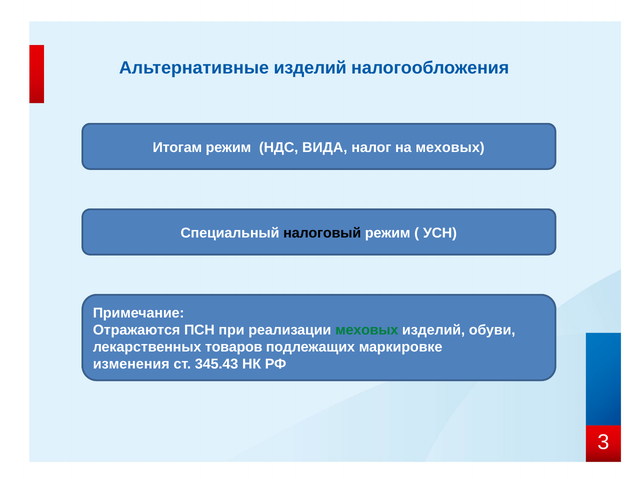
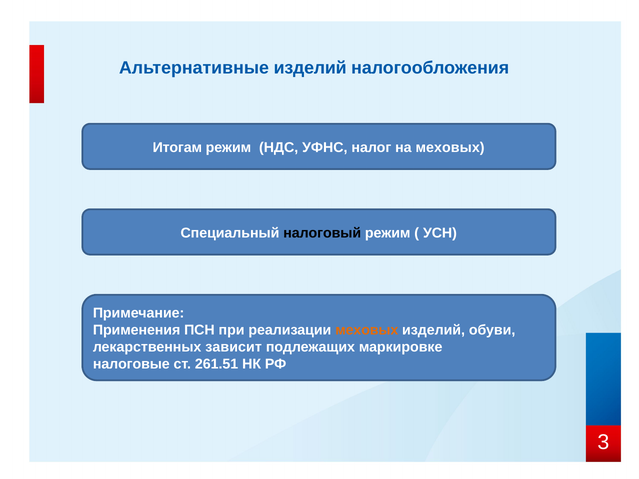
ВИДА: ВИДА -> УФНС (325, 147)
Отражаются: Отражаются -> Применения (137, 330)
меховых colour: green -> orange (367, 330)
товаров: товаров -> зависит (234, 347)
изменения: изменения -> налоговые (131, 364)
345.43: 345.43 -> 261.51 (217, 364)
